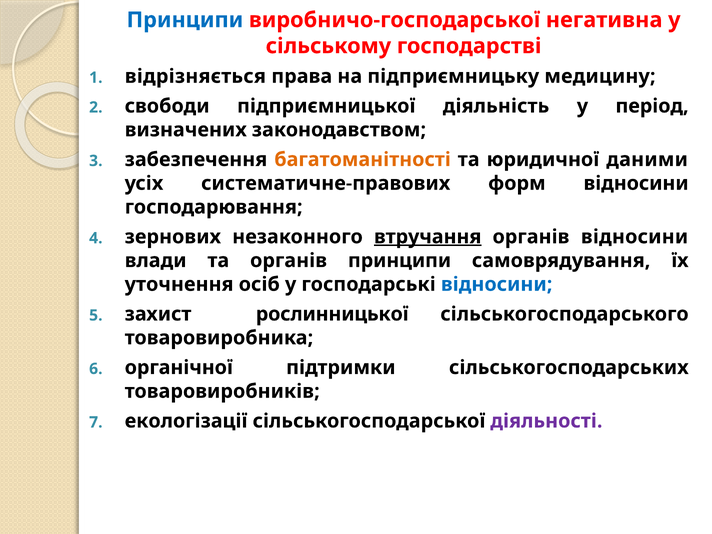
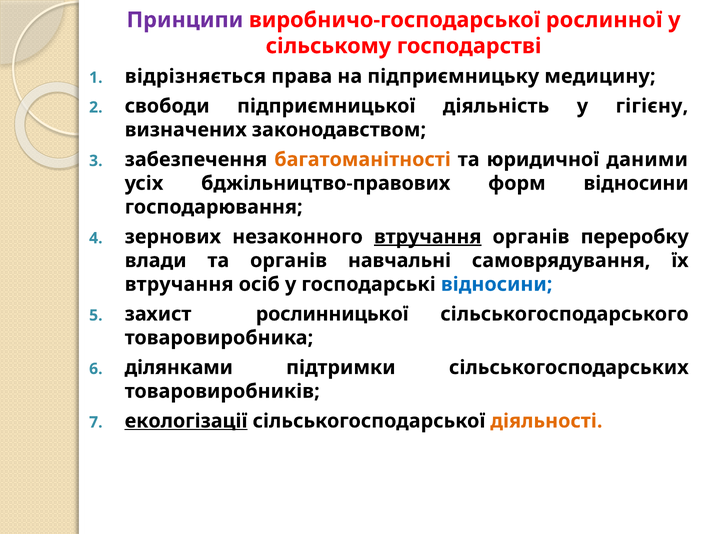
Принципи colour: blue -> purple (185, 20)
негативна: негативна -> рослинної (604, 20)
період: період -> гігієну (652, 106)
систематичне-правових: систематичне-правових -> бджільництво-правових (326, 183)
органів відносини: відносини -> переробку (635, 237)
органів принципи: принципи -> навчальні (400, 261)
уточнення: уточнення -> втручання (179, 284)
органічної: органічної -> ділянками (179, 368)
екологізації underline: none -> present (186, 421)
діяльності colour: purple -> orange (546, 421)
